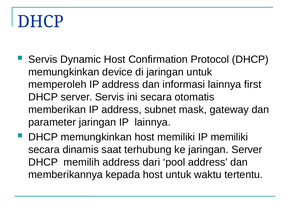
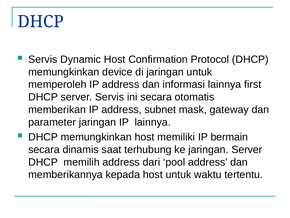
IP memiliki: memiliki -> bermain (229, 137)
